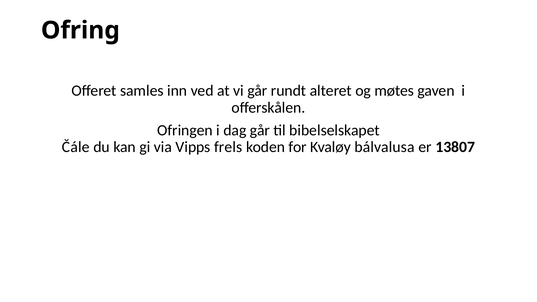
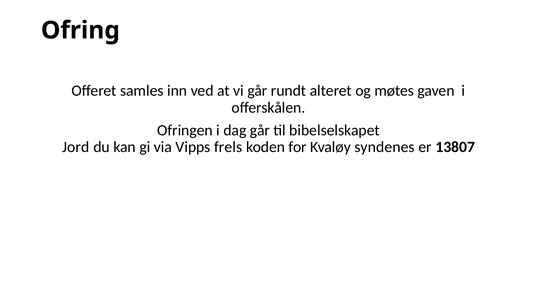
Čále: Čále -> Jord (76, 147)
bálvalusa: bálvalusa -> syndenes (385, 147)
